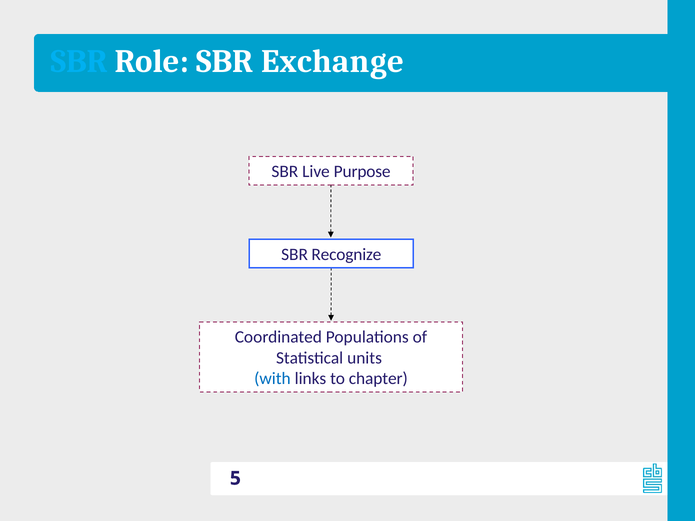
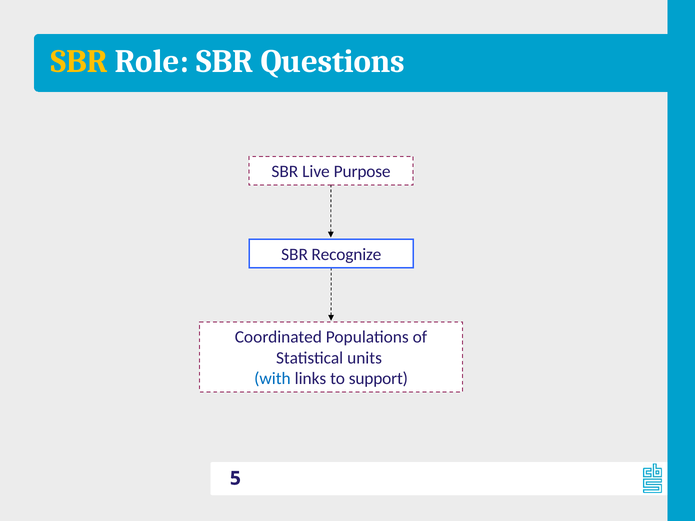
SBR colour: light blue -> yellow (79, 62)
Exchange: Exchange -> Questions (333, 62)
chapter: chapter -> support (378, 379)
